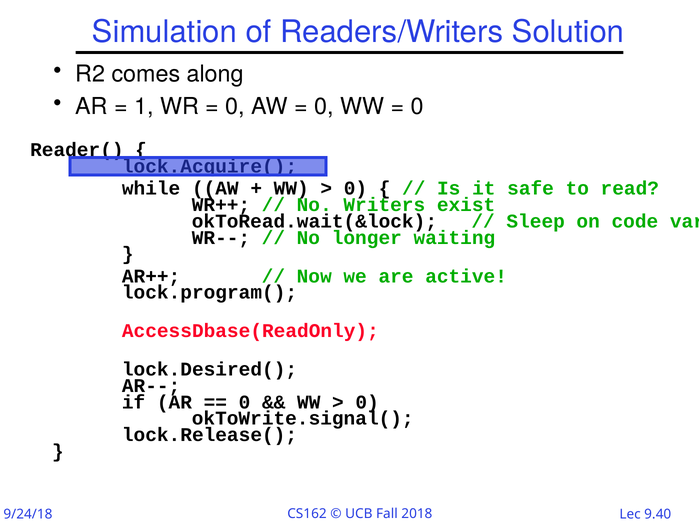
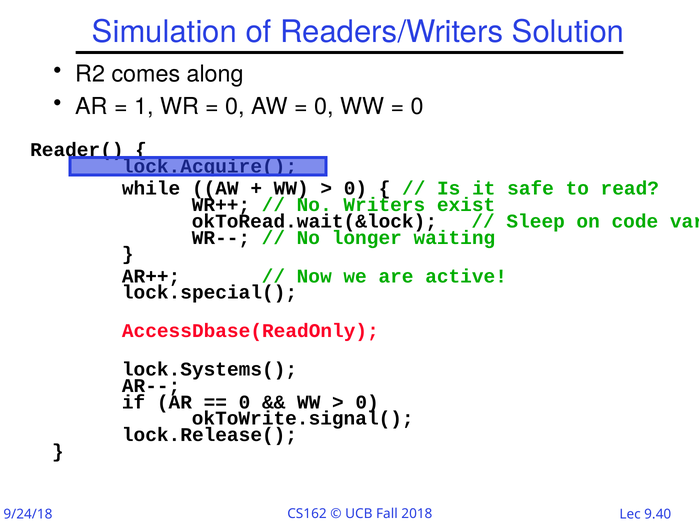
lock.program(: lock.program( -> lock.special( (210, 292)
lock.Desired(: lock.Desired( -> lock.Systems( (210, 369)
